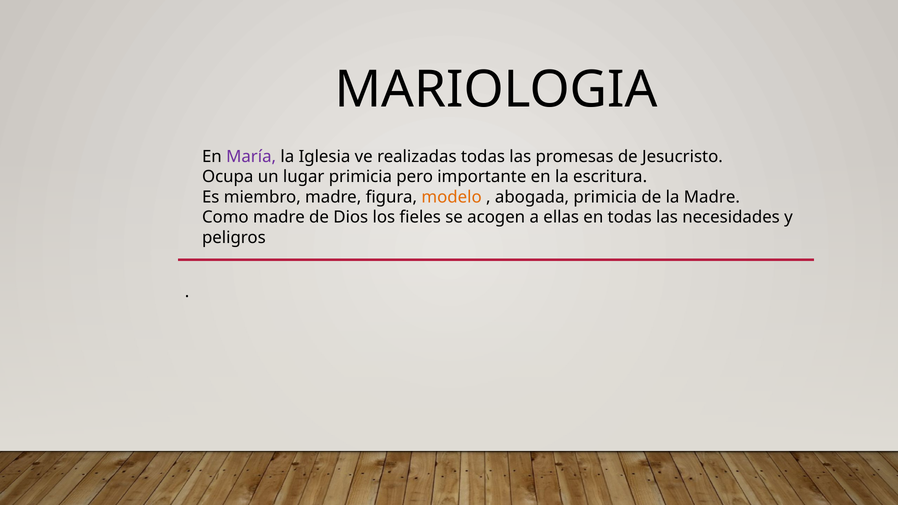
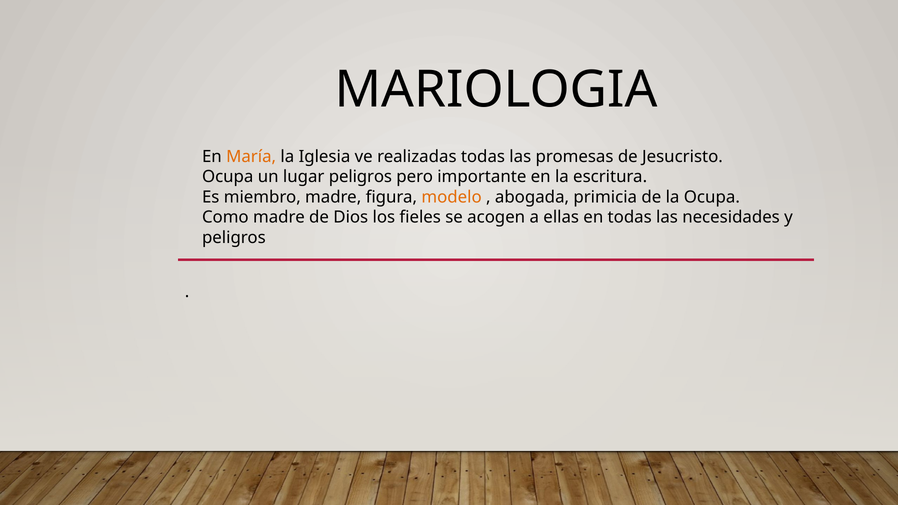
María colour: purple -> orange (251, 157)
lugar primicia: primicia -> peligros (360, 177)
la Madre: Madre -> Ocupa (712, 197)
